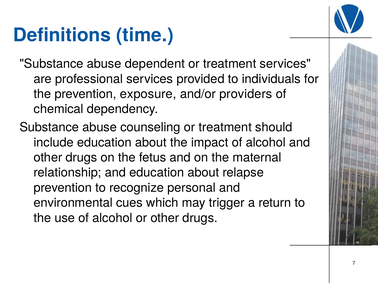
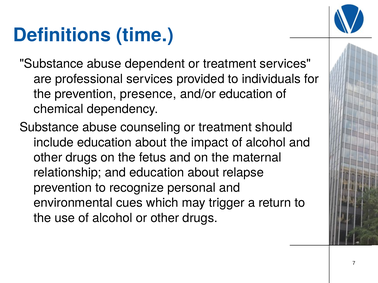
exposure: exposure -> presence (148, 94)
and/or providers: providers -> education (246, 94)
